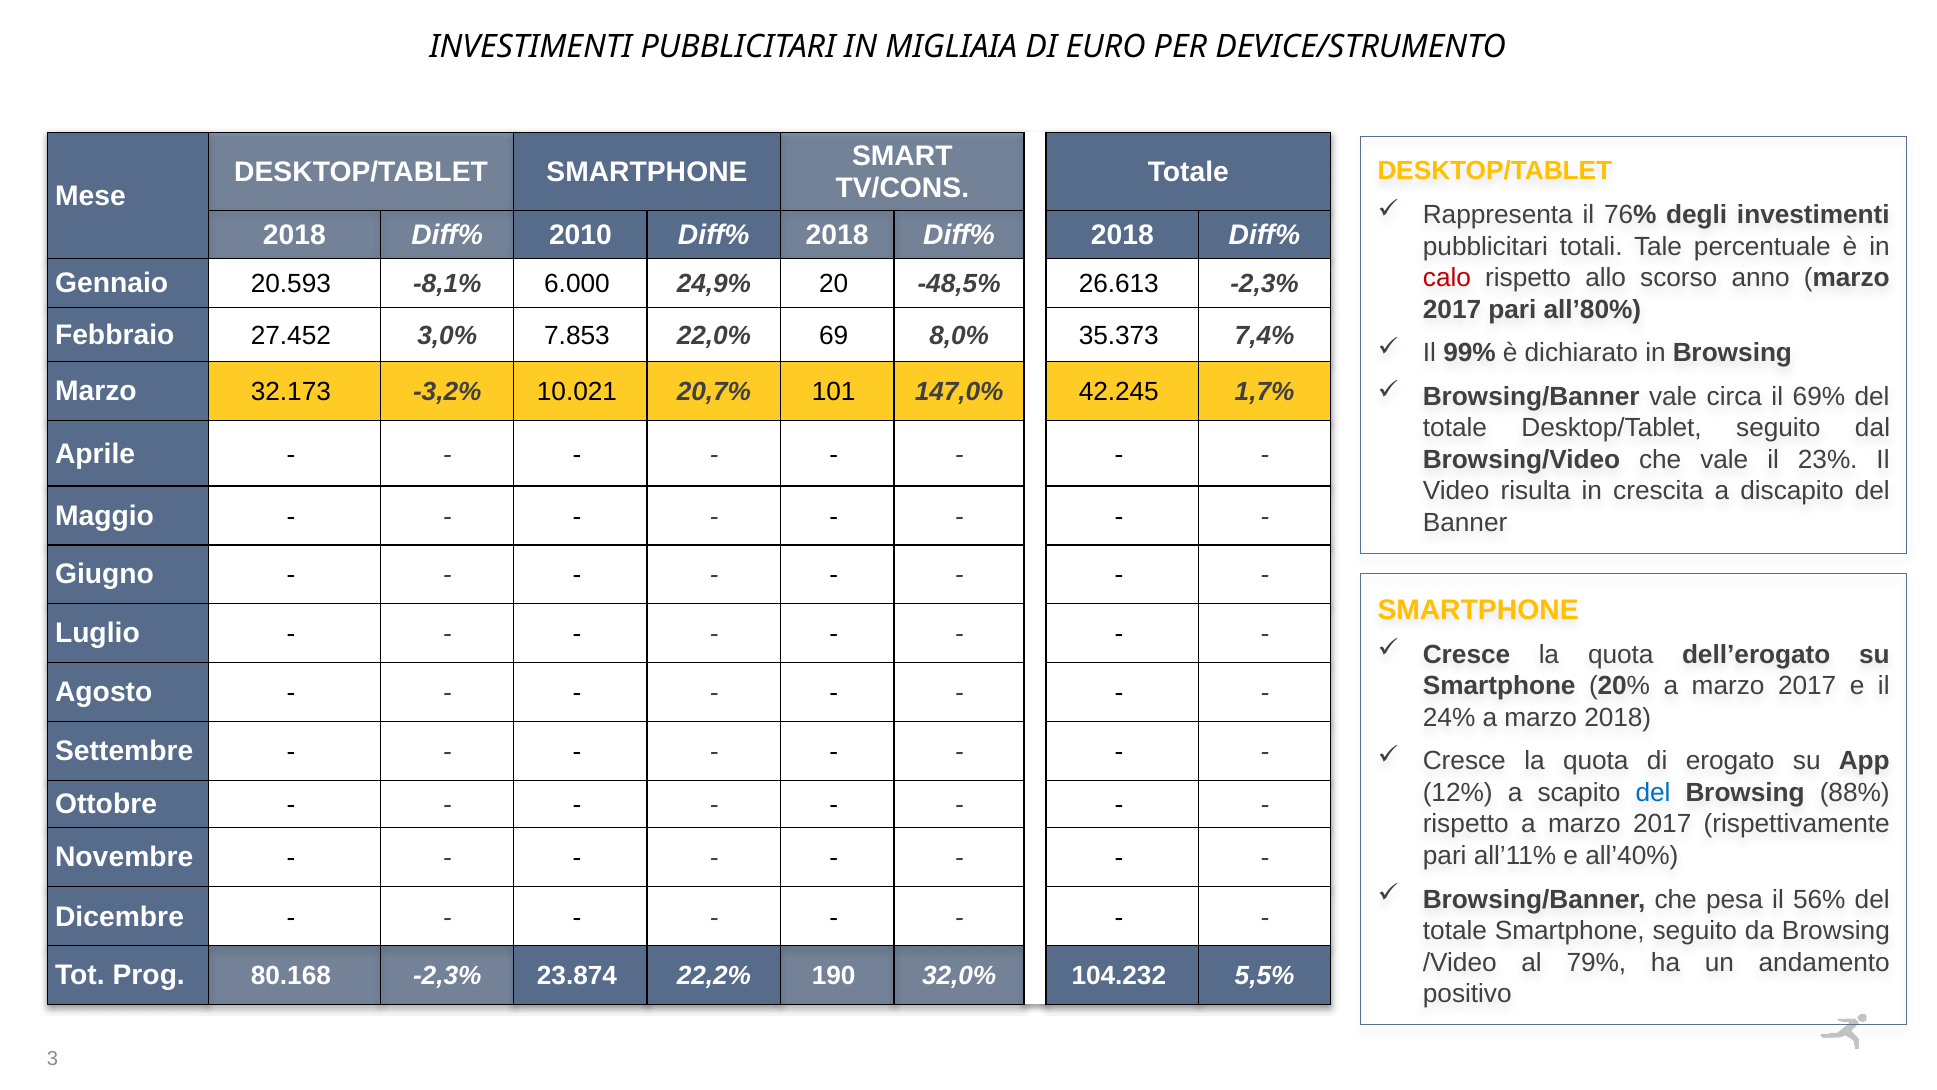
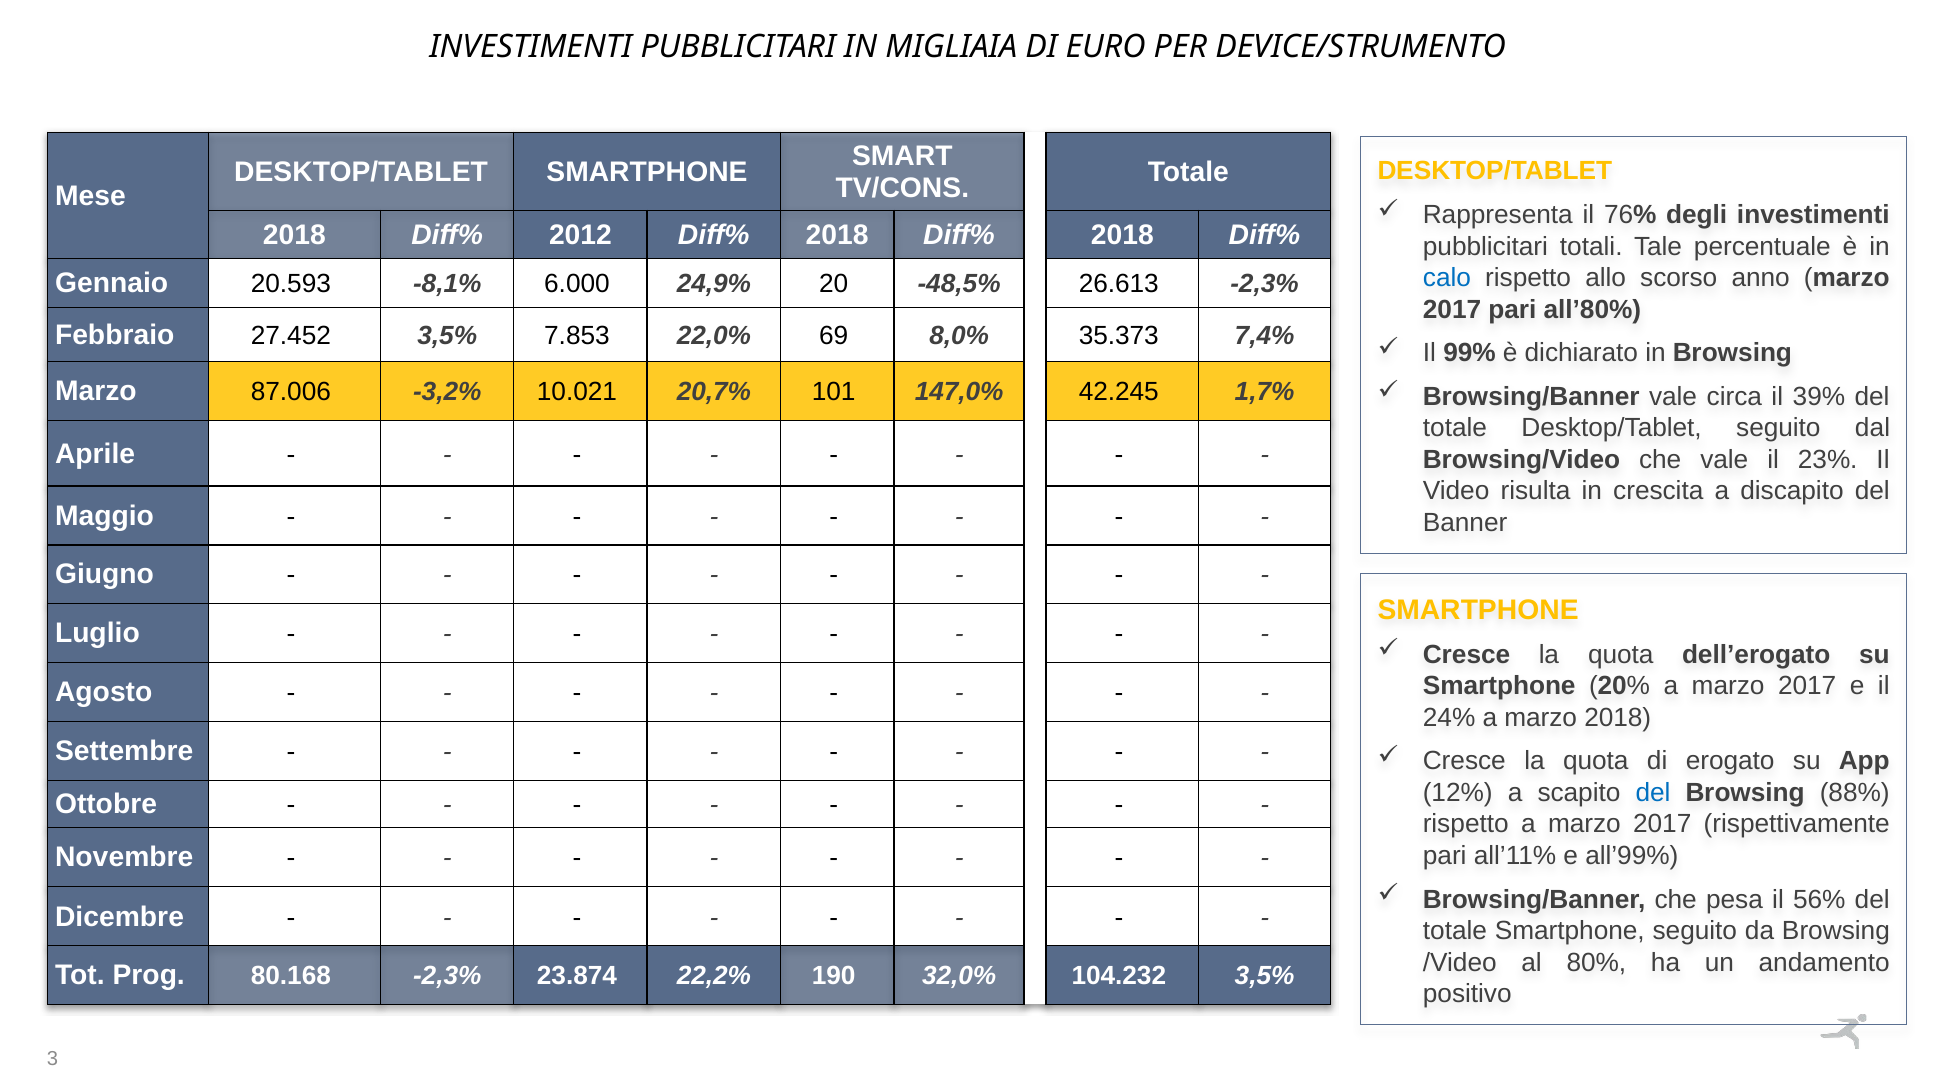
2010: 2010 -> 2012 (580, 235)
calo colour: red -> blue (1447, 278)
27.452 3,0%: 3,0% -> 3,5% (447, 336)
32.173: 32.173 -> 87.006 (291, 392)
69%: 69% -> 39% (1819, 396)
all’40%: all’40% -> all’99% (1632, 855)
79%: 79% -> 80% (1596, 962)
104.232 5,5%: 5,5% -> 3,5% (1265, 976)
